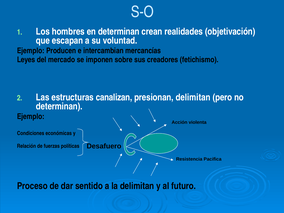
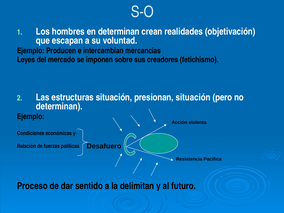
estructuras canalizan: canalizan -> situación (114, 97)
presionan delimitan: delimitan -> situación (193, 97)
